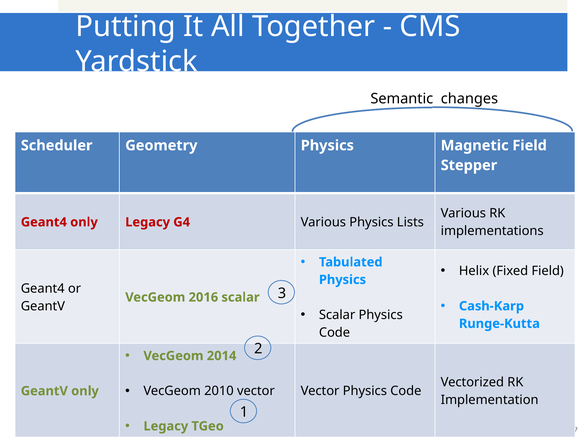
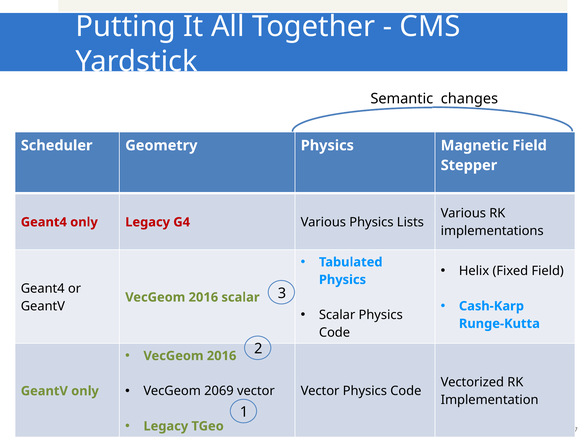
2014: 2014 -> 2016 (222, 355)
2010: 2010 -> 2069 (219, 391)
